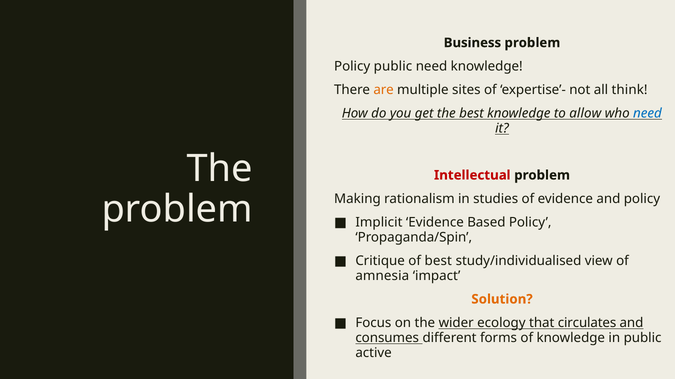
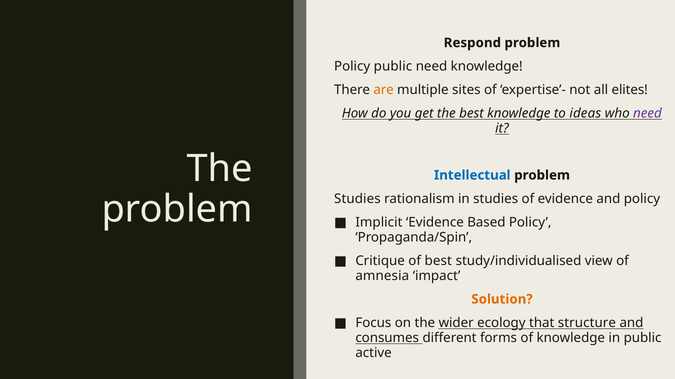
Business: Business -> Respond (472, 43)
think: think -> elites (630, 90)
allow: allow -> ideas (585, 113)
need colour: blue -> purple (647, 113)
Intellectual colour: red -> blue (472, 175)
Making: Making -> Studies (357, 199)
circulates: circulates -> structure (587, 323)
